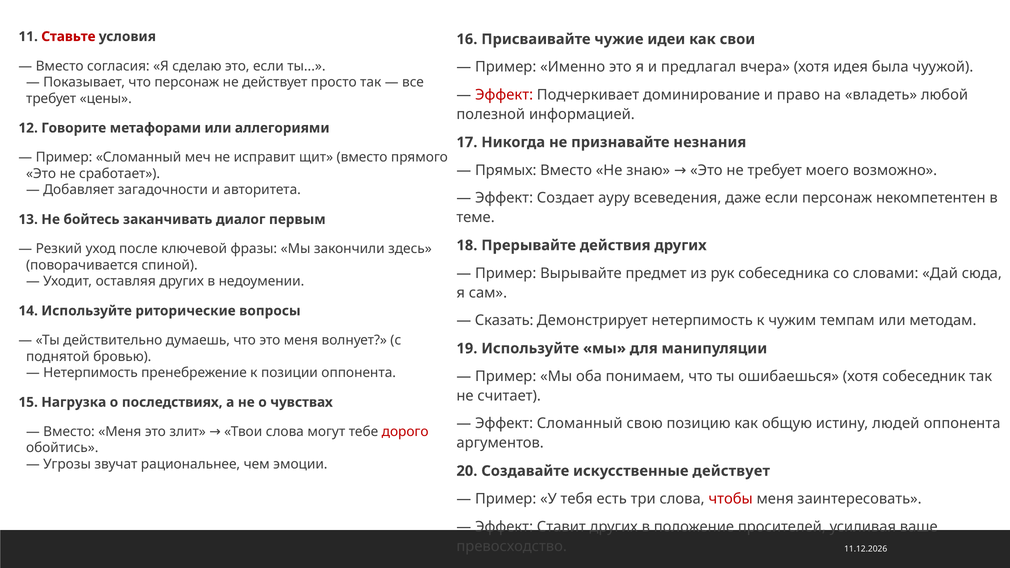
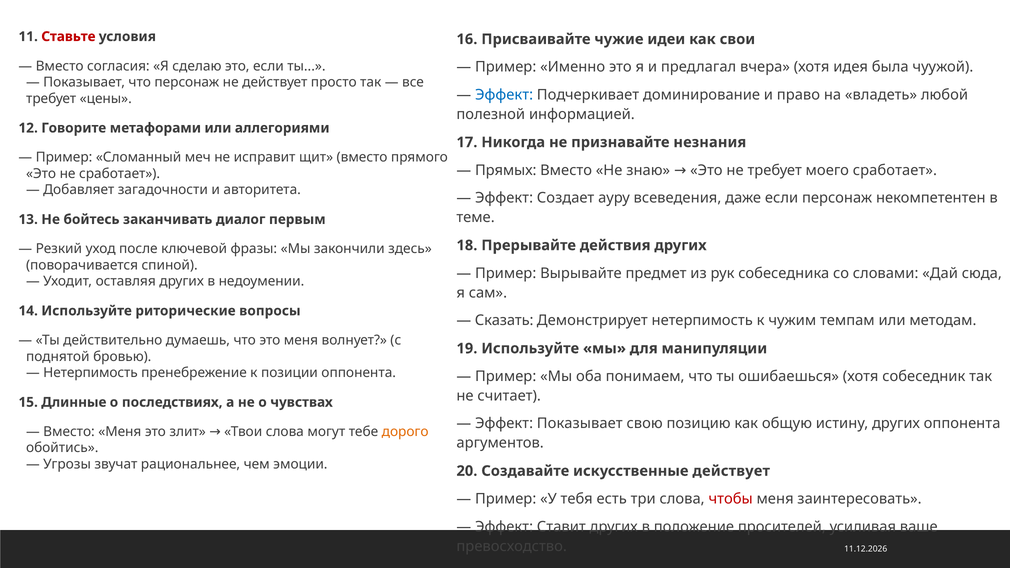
Эффект colour: red -> blue (504, 95)
моего возможно: возможно -> сработает (895, 170)
Нагрузка: Нагрузка -> Длинные (74, 402)
Эффект Сломанный: Сломанный -> Показывает (580, 424)
истину людей: людей -> других (896, 424)
дорого colour: red -> orange (405, 432)
